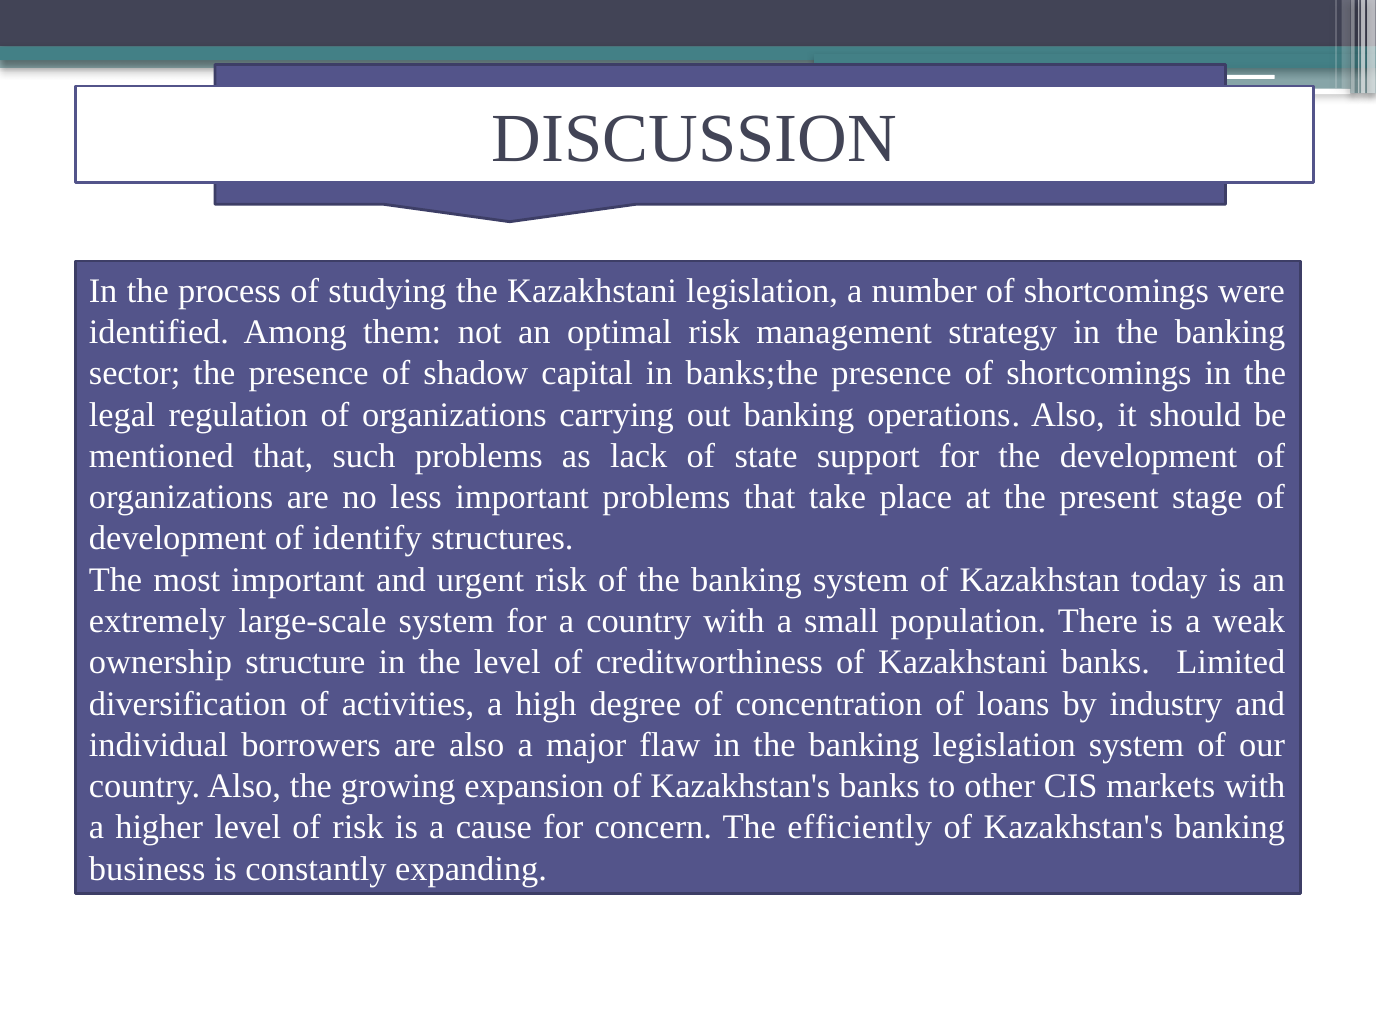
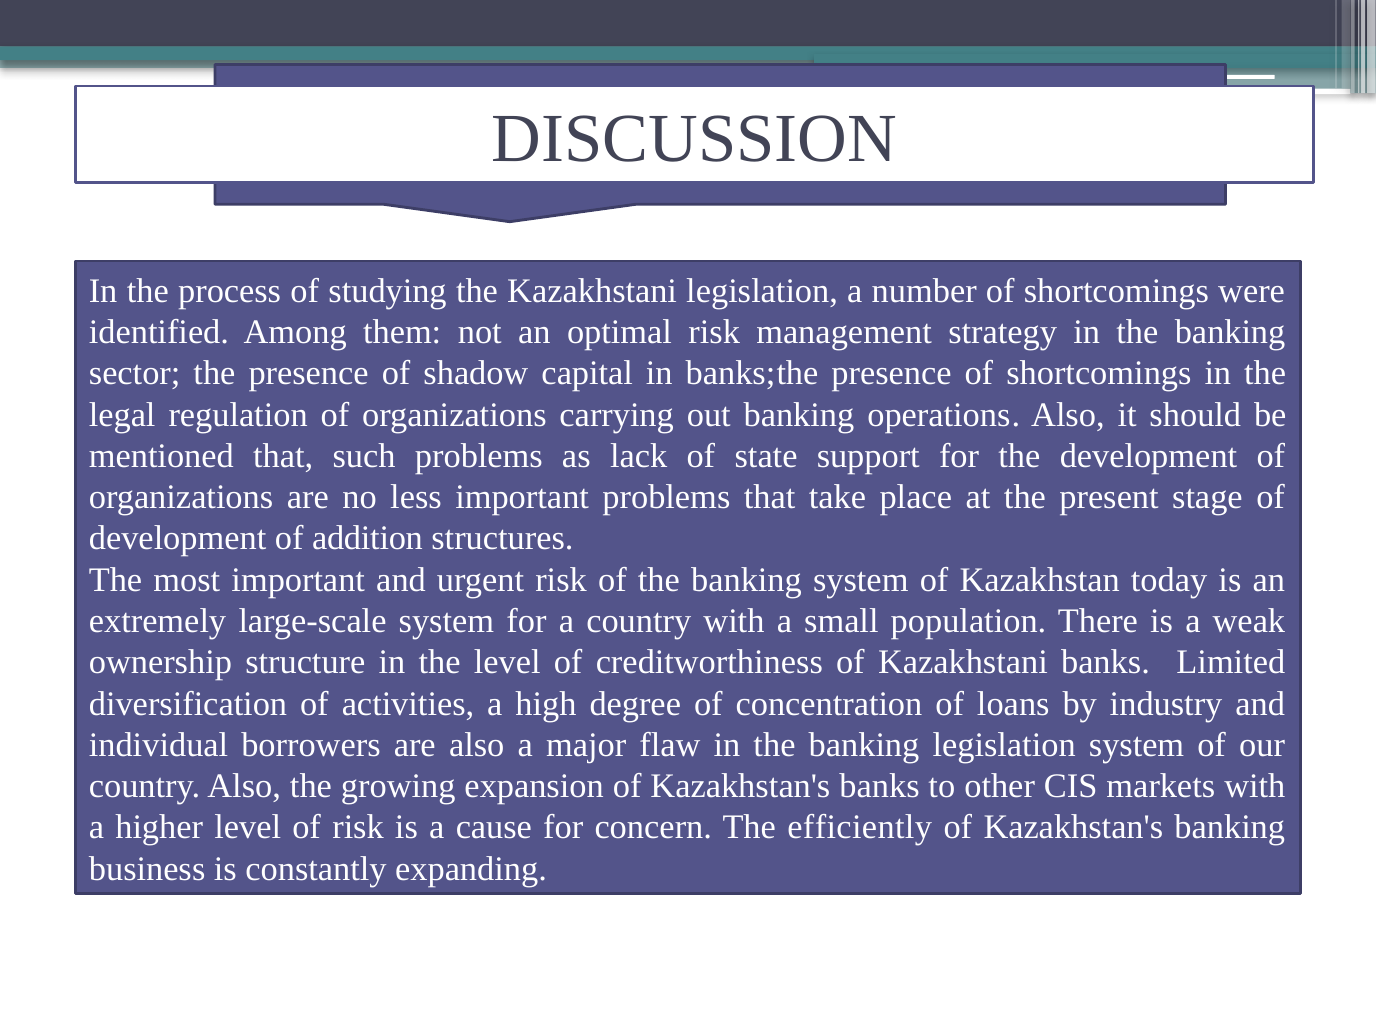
identify: identify -> addition (367, 539)
